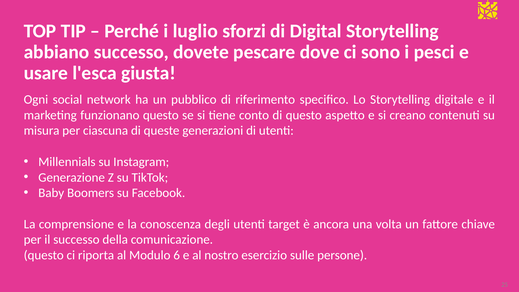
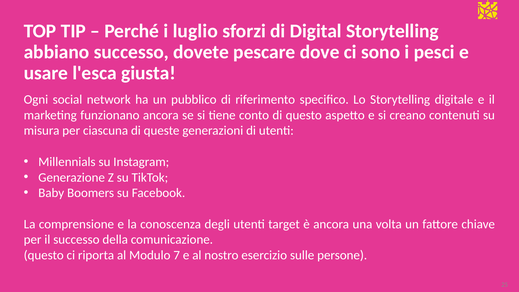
funzionano questo: questo -> ancora (161, 115)
6: 6 -> 7 (177, 255)
